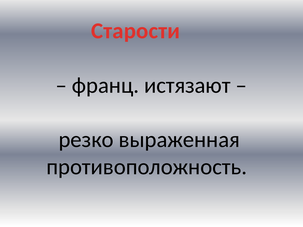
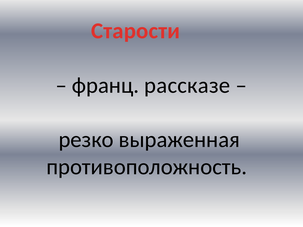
истязают: истязают -> рассказе (187, 85)
